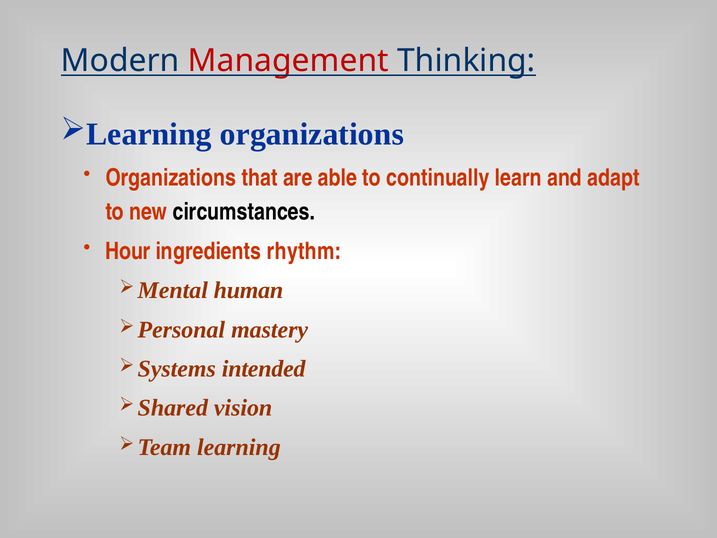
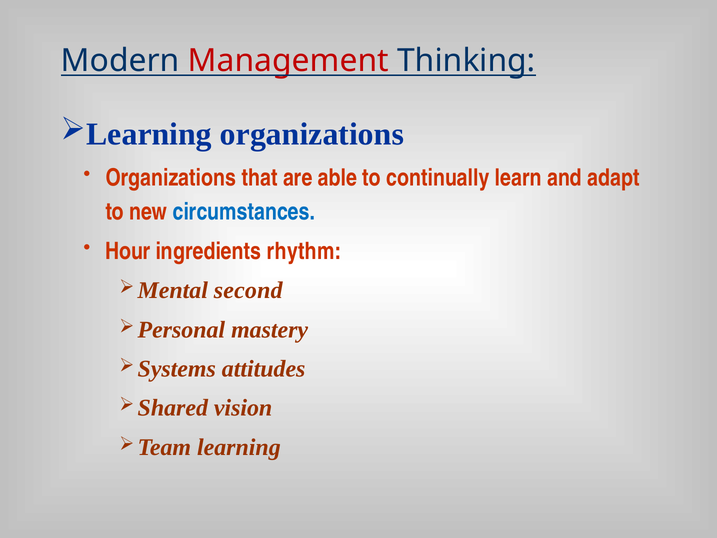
circumstances colour: black -> blue (244, 212)
human: human -> second (248, 290)
intended: intended -> attitudes (264, 369)
